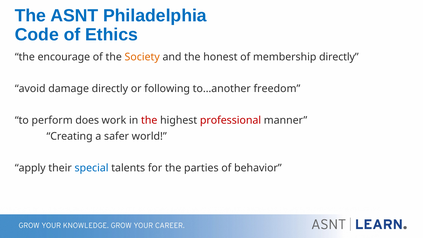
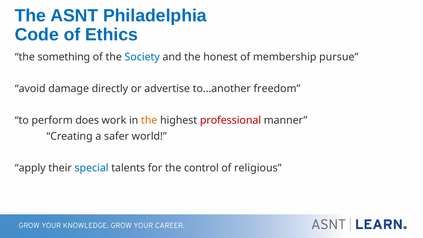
encourage: encourage -> something (64, 57)
Society colour: orange -> blue (142, 57)
membership directly: directly -> pursue (339, 57)
following: following -> advertise (167, 89)
the colour: red -> orange (149, 120)
parties: parties -> control (201, 168)
behavior: behavior -> religious (258, 168)
